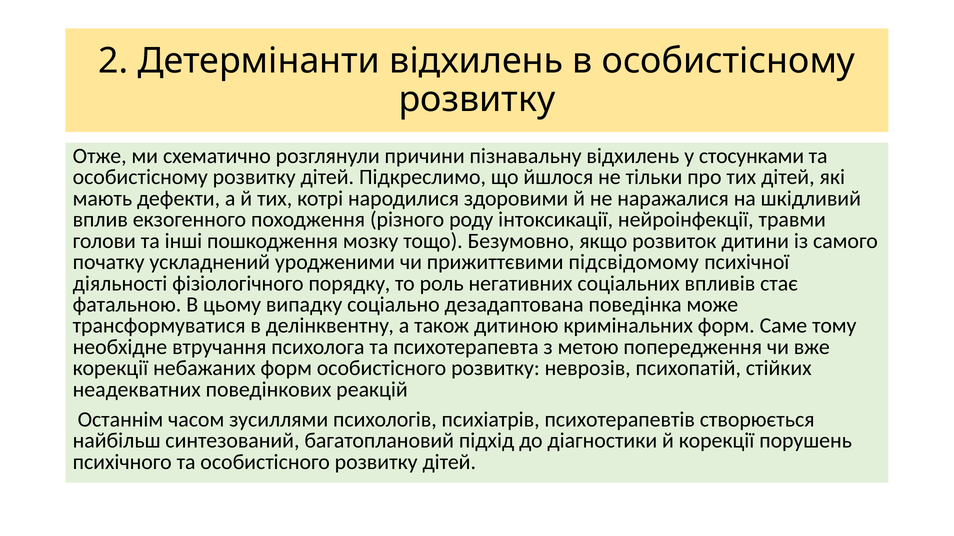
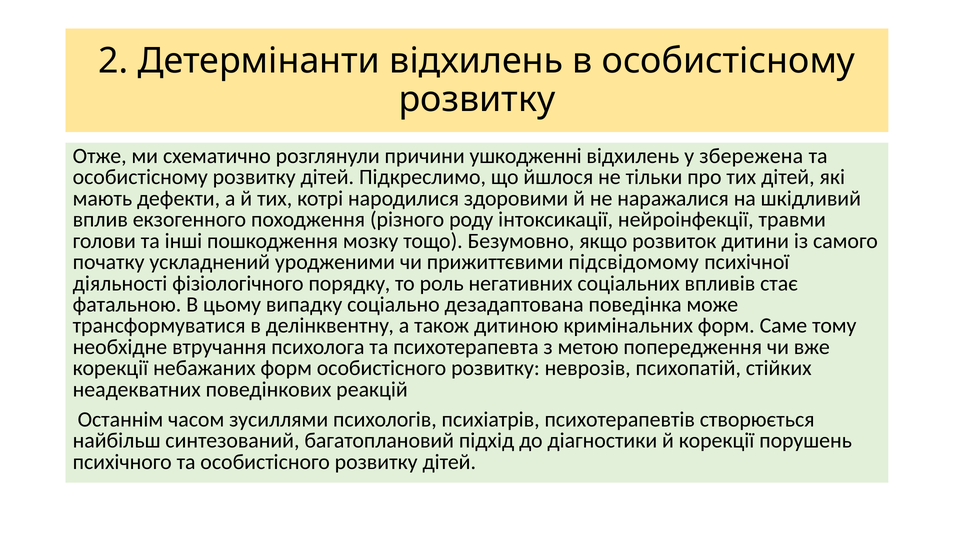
пізнавальну: пізнавальну -> ушкодженні (526, 156)
стосунками: стосунками -> збережена (751, 156)
